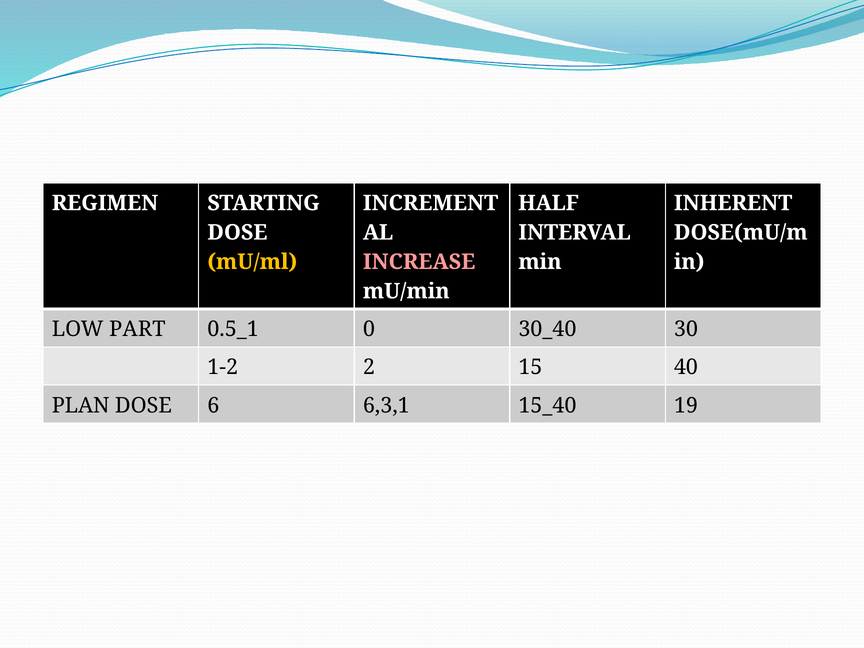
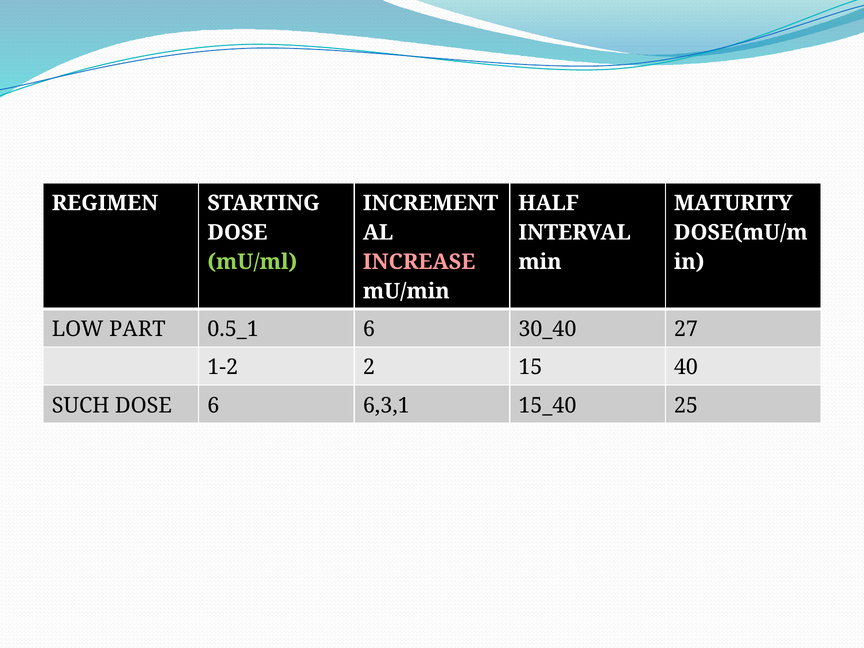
INHERENT: INHERENT -> MATURITY (733, 203)
mU/ml colour: yellow -> light green (252, 262)
0: 0 -> 6 (369, 329)
30: 30 -> 27 (686, 329)
PLAN: PLAN -> SUCH (81, 405)
19: 19 -> 25 (686, 405)
